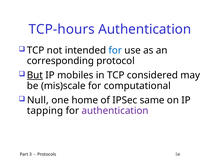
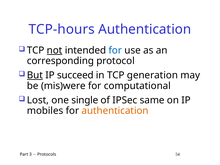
not underline: none -> present (55, 50)
mobiles: mobiles -> succeed (75, 75)
considered: considered -> generation (152, 75)
mis)scale: mis)scale -> mis)were (63, 86)
Null: Null -> Lost (38, 100)
home: home -> single (85, 100)
tapping: tapping -> mobiles (45, 111)
authentication colour: purple -> orange (115, 111)
